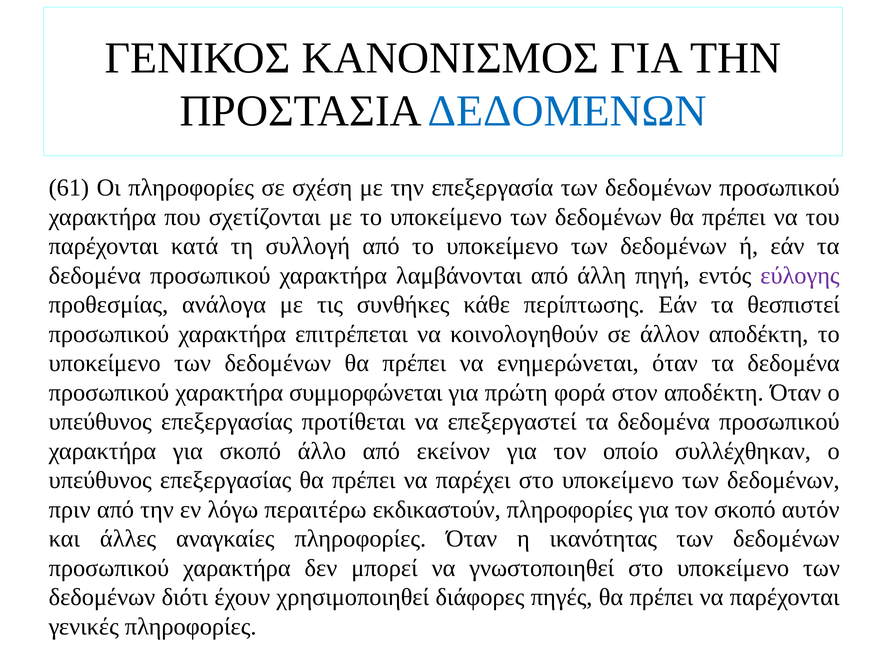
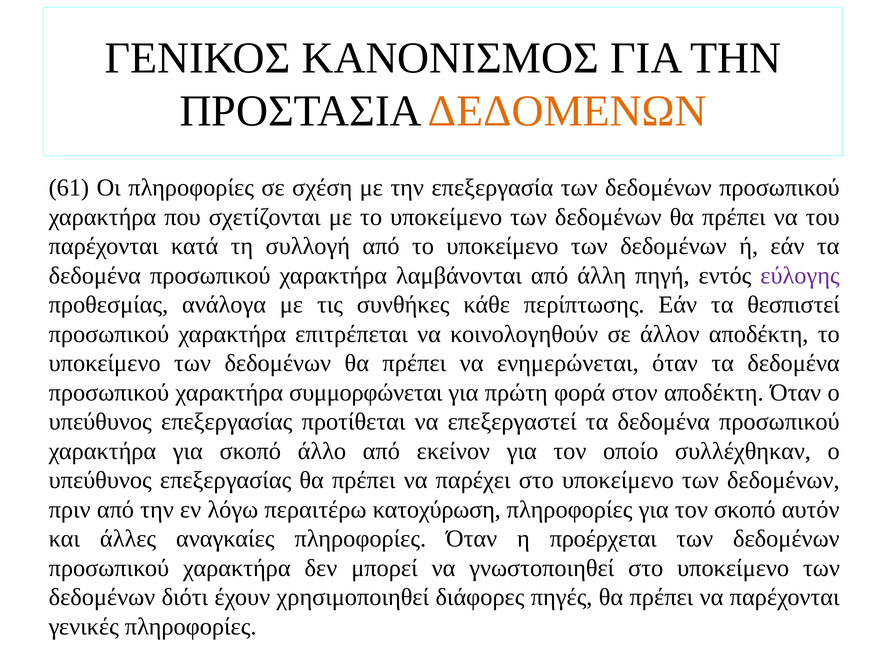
ΔΕΔΟΜΕΝΩΝ colour: blue -> orange (567, 111)
εκδικαστούν: εκδικαστούν -> κατοχύρωση (437, 510)
ικανότητας: ικανότητας -> προέρχεται (603, 539)
